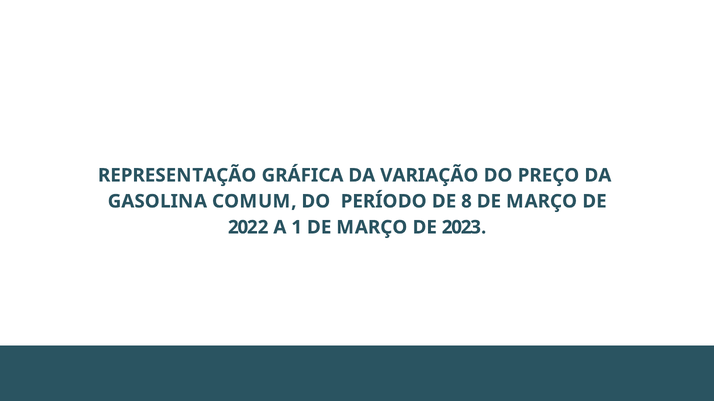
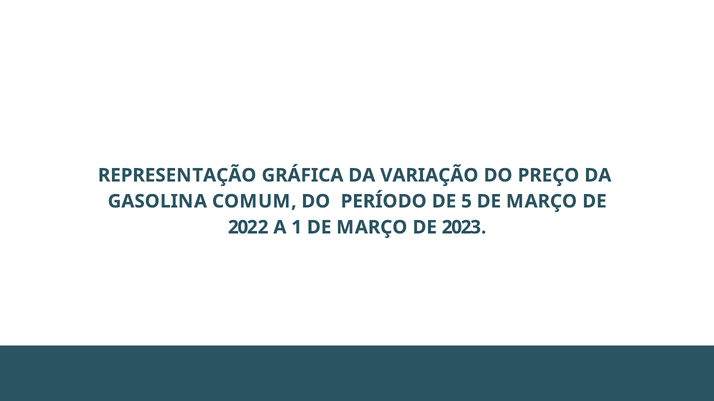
8: 8 -> 5 (466, 202)
